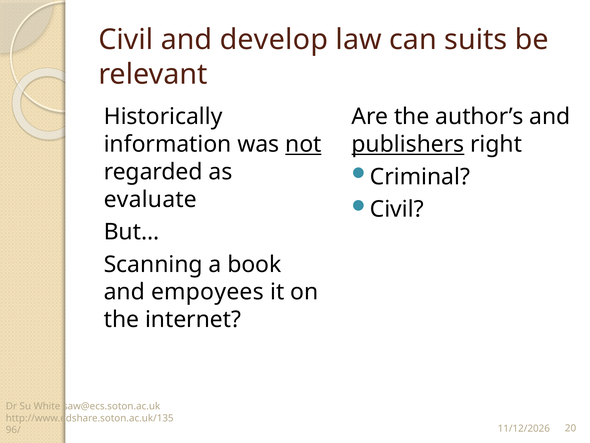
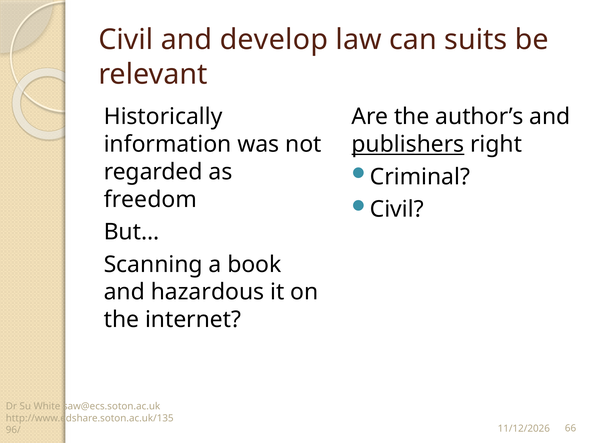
not underline: present -> none (303, 144)
evaluate: evaluate -> freedom (150, 199)
empoyees: empoyees -> hazardous (208, 292)
20: 20 -> 66 (571, 428)
